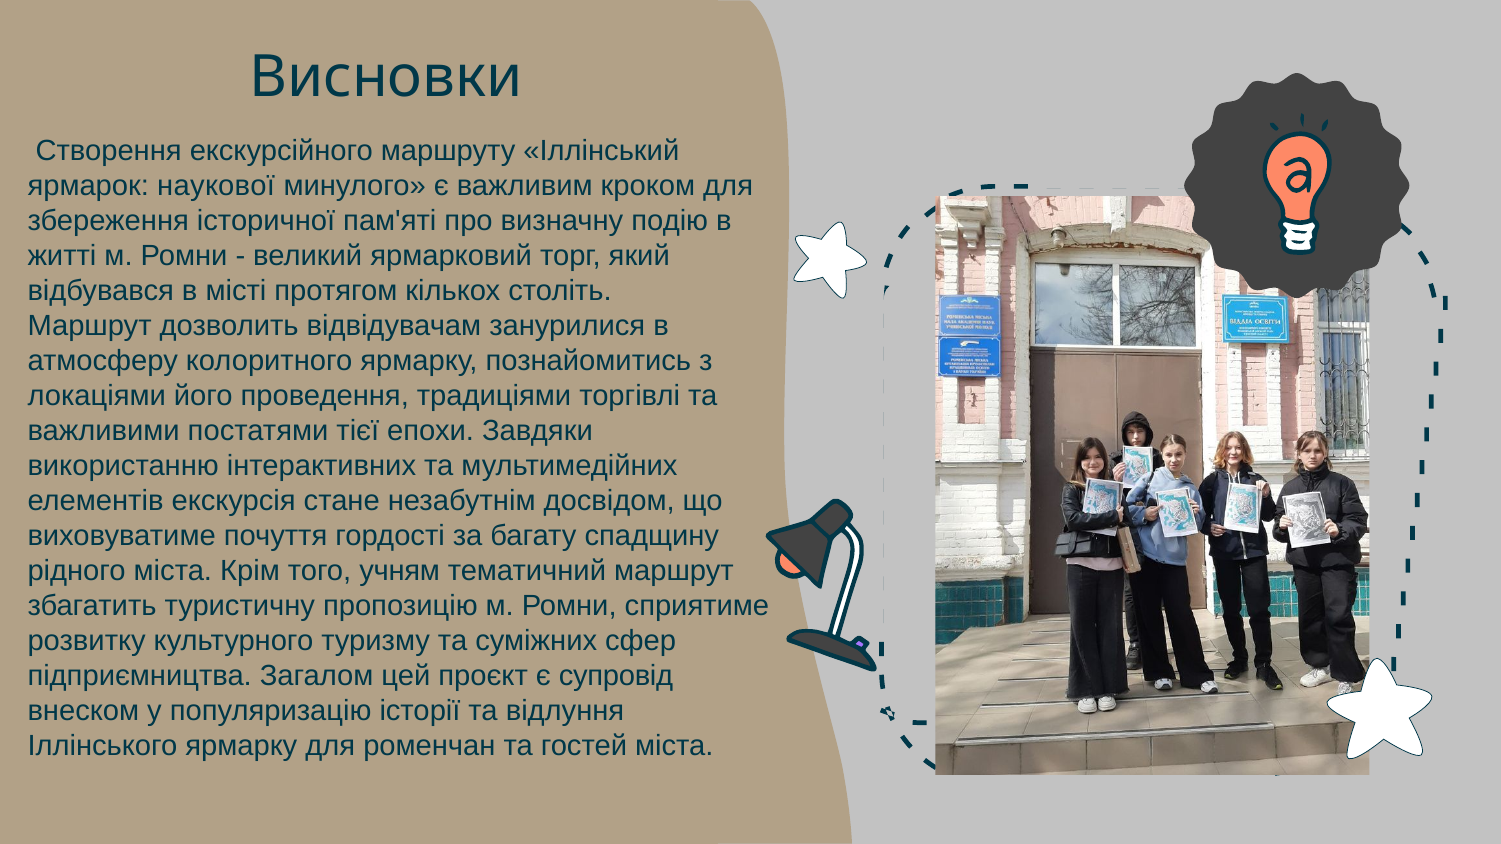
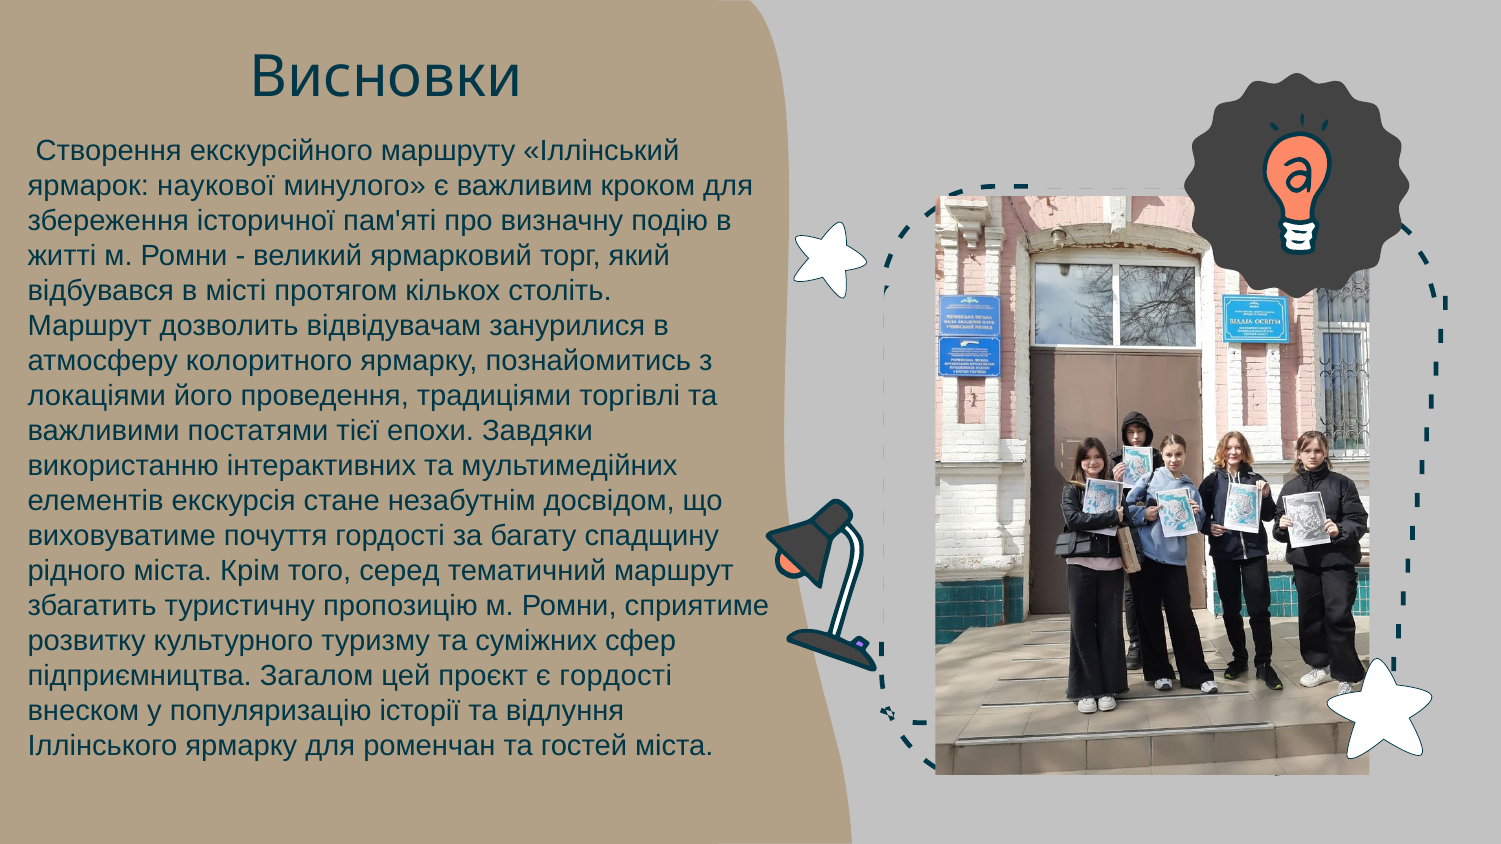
учням: учням -> серед (400, 572)
є супровід: супровід -> гордості (616, 677)
